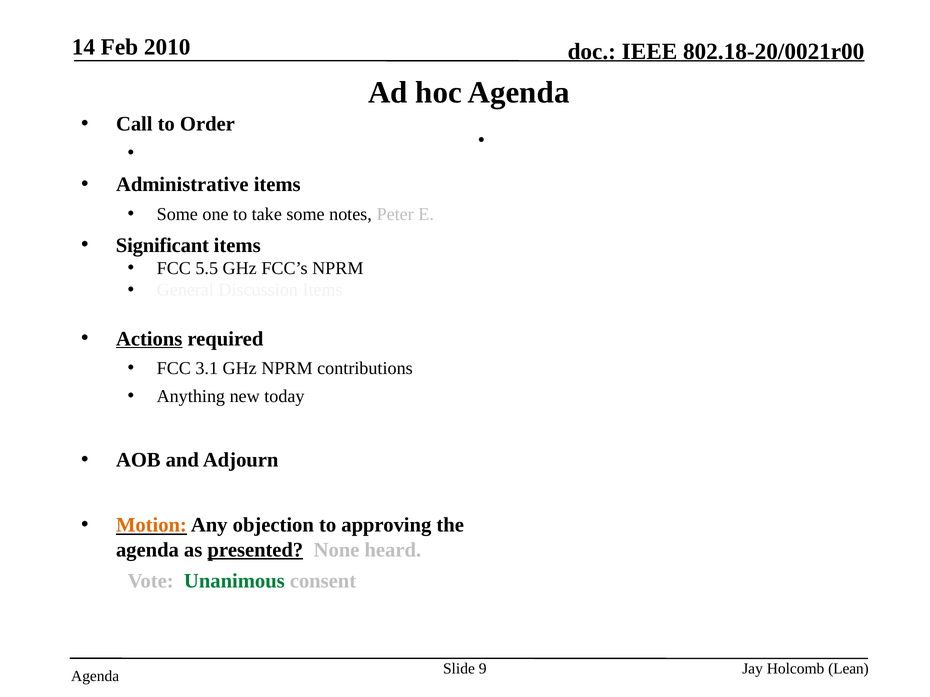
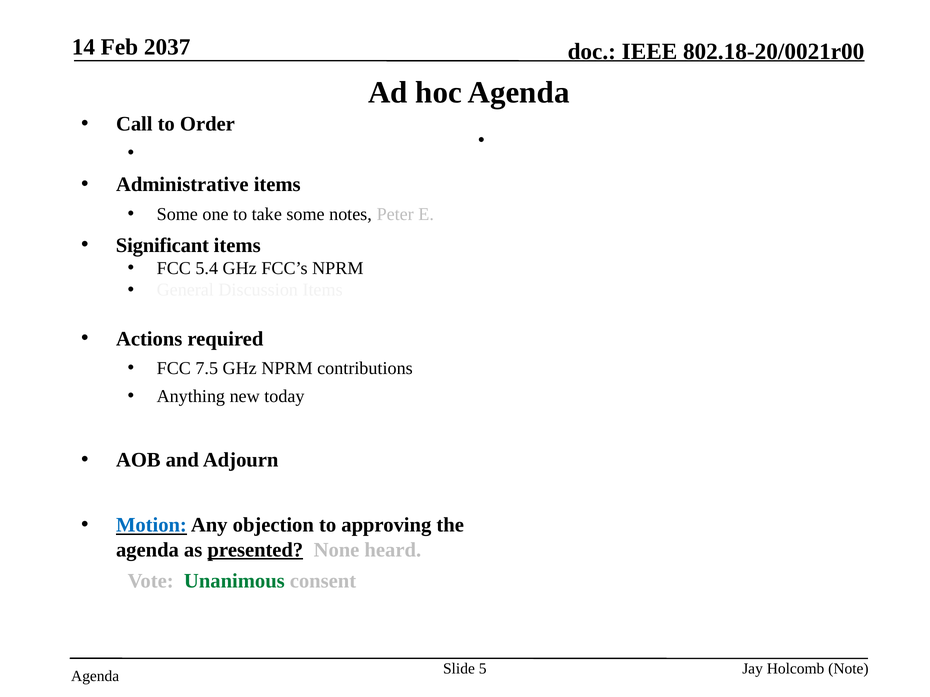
2010: 2010 -> 2037 (167, 47)
5.5: 5.5 -> 5.4 (207, 269)
Actions underline: present -> none (149, 339)
3.1: 3.1 -> 7.5 (207, 368)
Motion colour: orange -> blue (151, 525)
9: 9 -> 5 (483, 669)
Lean: Lean -> Note (848, 669)
